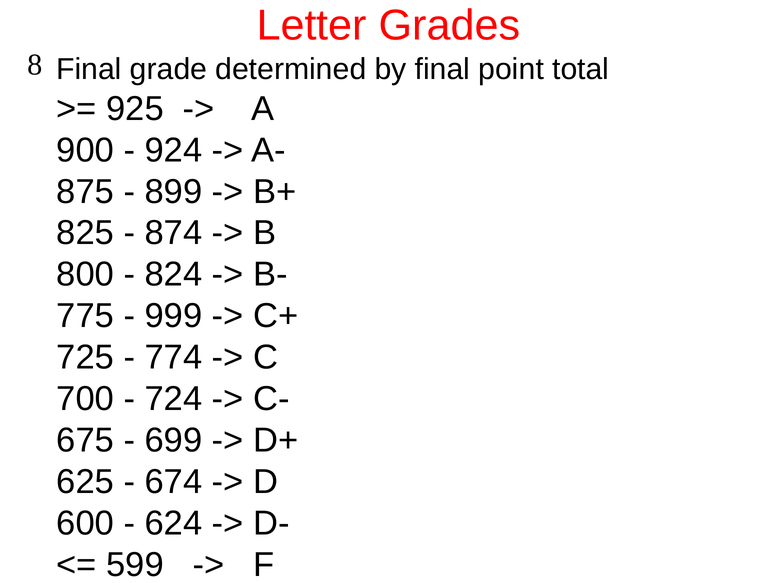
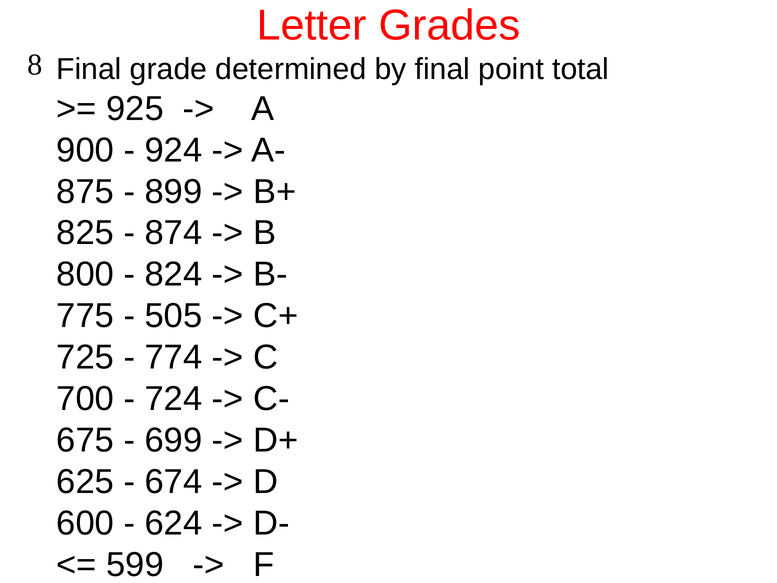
999: 999 -> 505 (173, 316)
